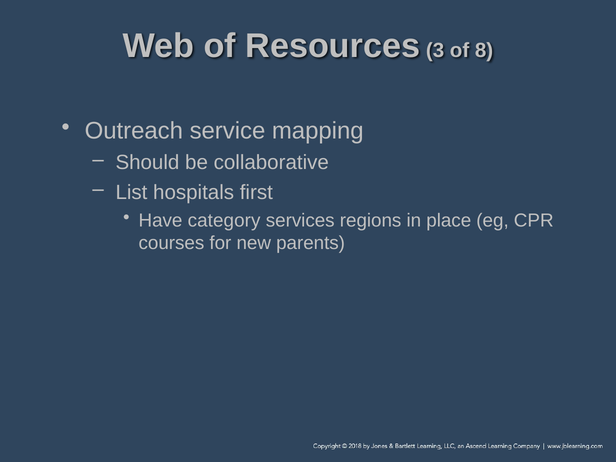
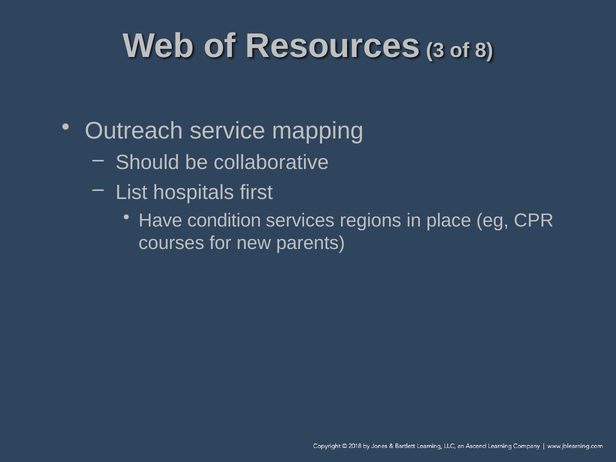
category: category -> condition (224, 221)
